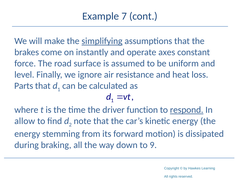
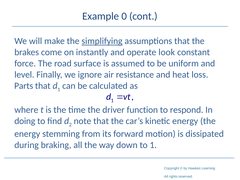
7: 7 -> 0 (124, 16)
axes: axes -> look (167, 52)
respond underline: present -> none (187, 110)
allow: allow -> doing (25, 121)
to 9: 9 -> 1 (153, 145)
